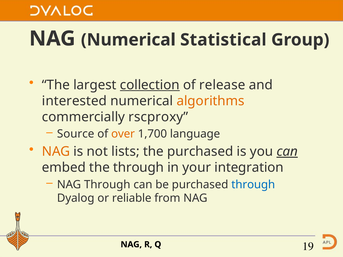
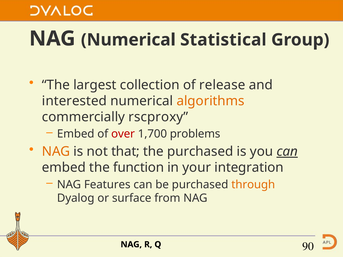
collection underline: present -> none (150, 85)
Source: Source -> Embed (76, 134)
over colour: orange -> red (123, 134)
language: language -> problems (195, 134)
lists: lists -> that (126, 152)
the through: through -> function (139, 168)
NAG Through: Through -> Features (107, 185)
through colour: blue -> orange (253, 185)
reliable: reliable -> surface (132, 198)
19: 19 -> 90 (308, 247)
